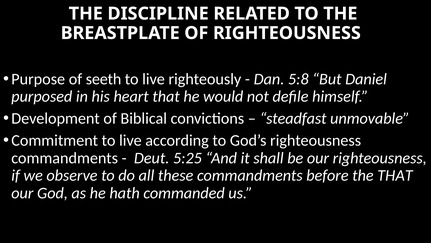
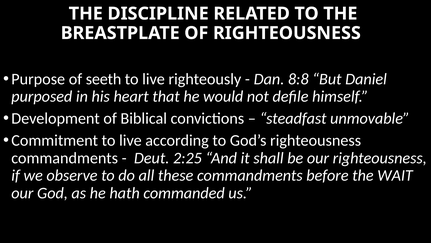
5:8: 5:8 -> 8:8 (298, 79)
5:25: 5:25 -> 2:25 (187, 158)
the THAT: THAT -> WAIT (395, 175)
